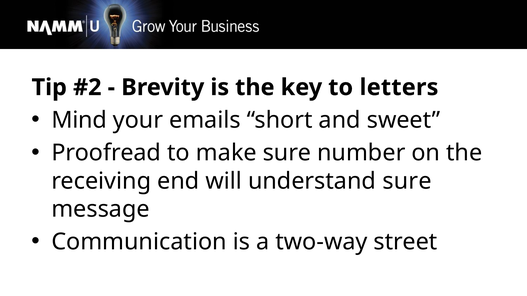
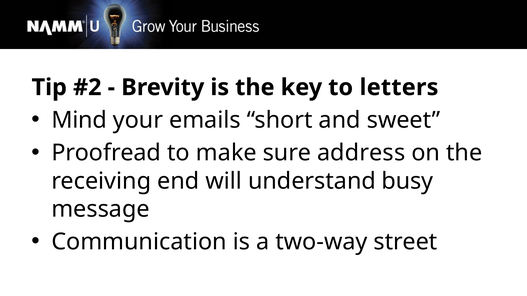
number: number -> address (361, 153)
understand sure: sure -> busy (407, 181)
